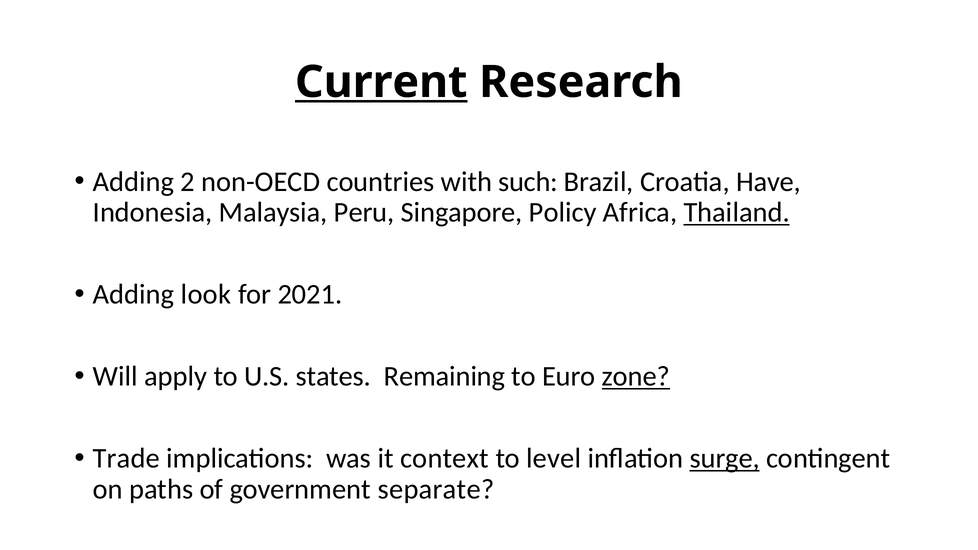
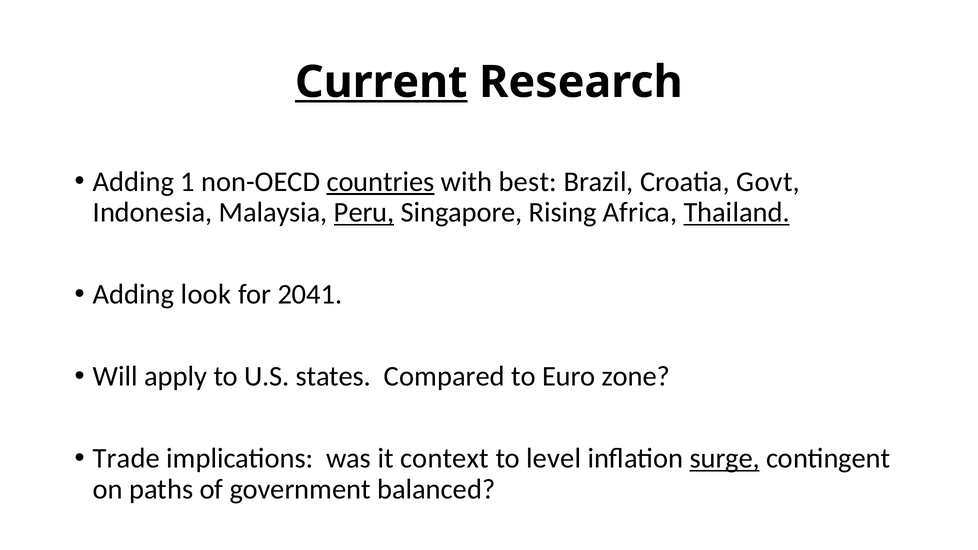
2: 2 -> 1 (188, 182)
countries underline: none -> present (380, 182)
such: such -> best (528, 182)
Have: Have -> Govt (768, 182)
Peru underline: none -> present (364, 212)
Policy: Policy -> Rising (563, 212)
2021: 2021 -> 2041 (310, 294)
Remaining: Remaining -> Compared (444, 377)
zone underline: present -> none (636, 377)
separate: separate -> balanced (436, 489)
